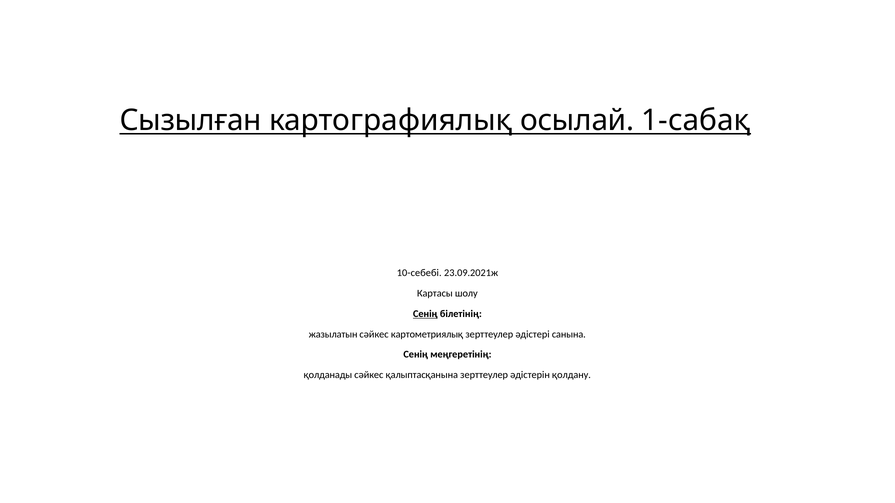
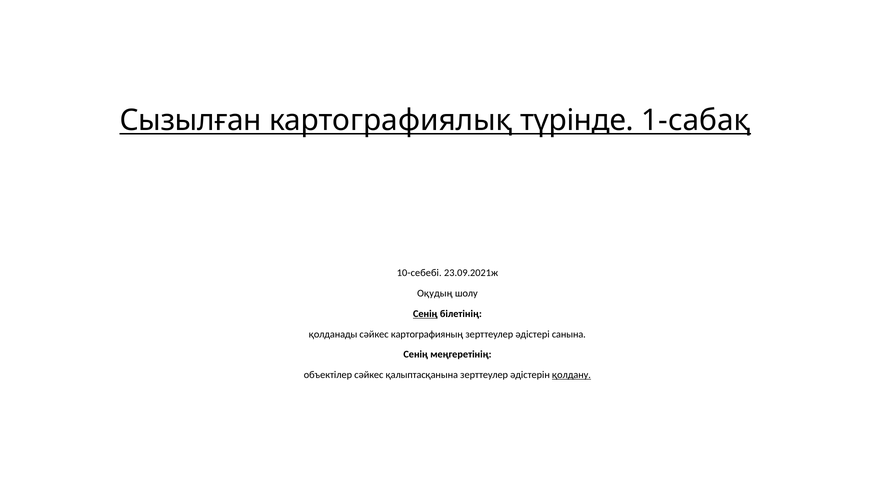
осылай: осылай -> түрінде (577, 120)
Картасы: Картасы -> Оқудың (435, 294)
жазылатын: жазылатын -> қолданады (333, 334)
картометриялық: картометриялық -> картографияның (427, 334)
қолданады: қолданады -> объектілер (328, 375)
қолдану underline: none -> present (572, 375)
